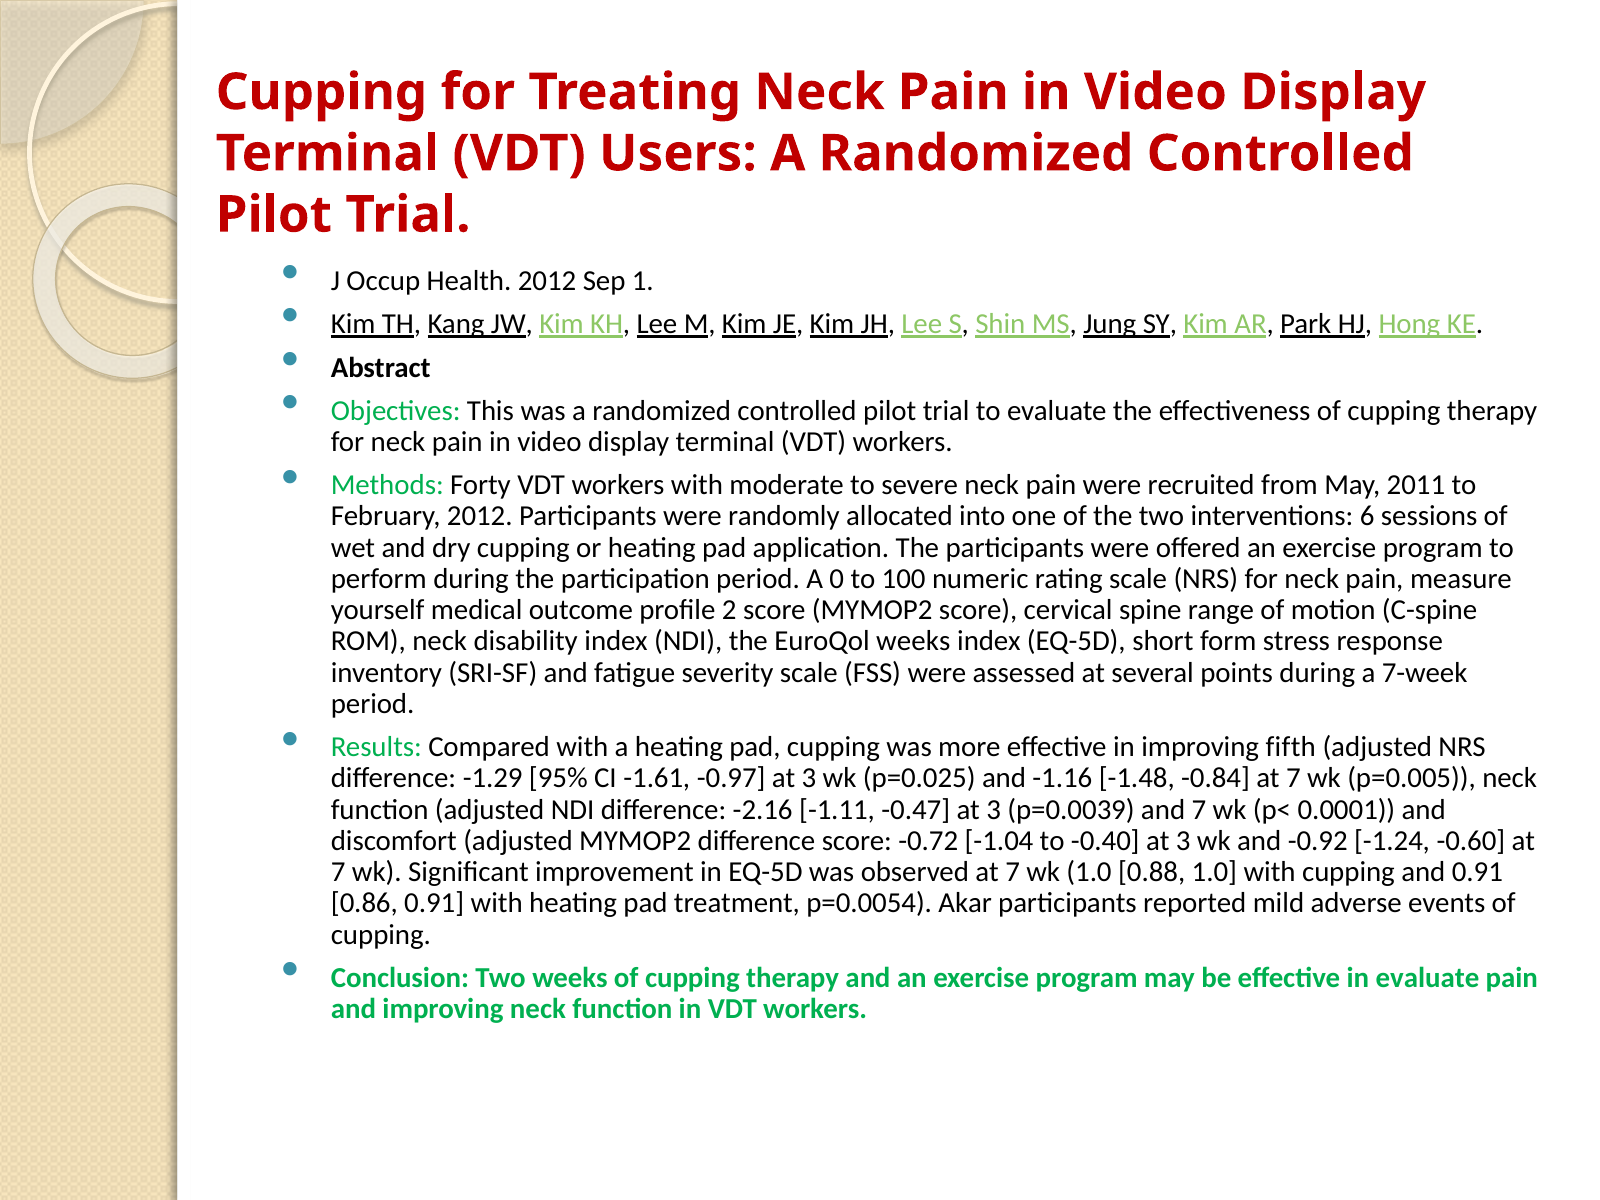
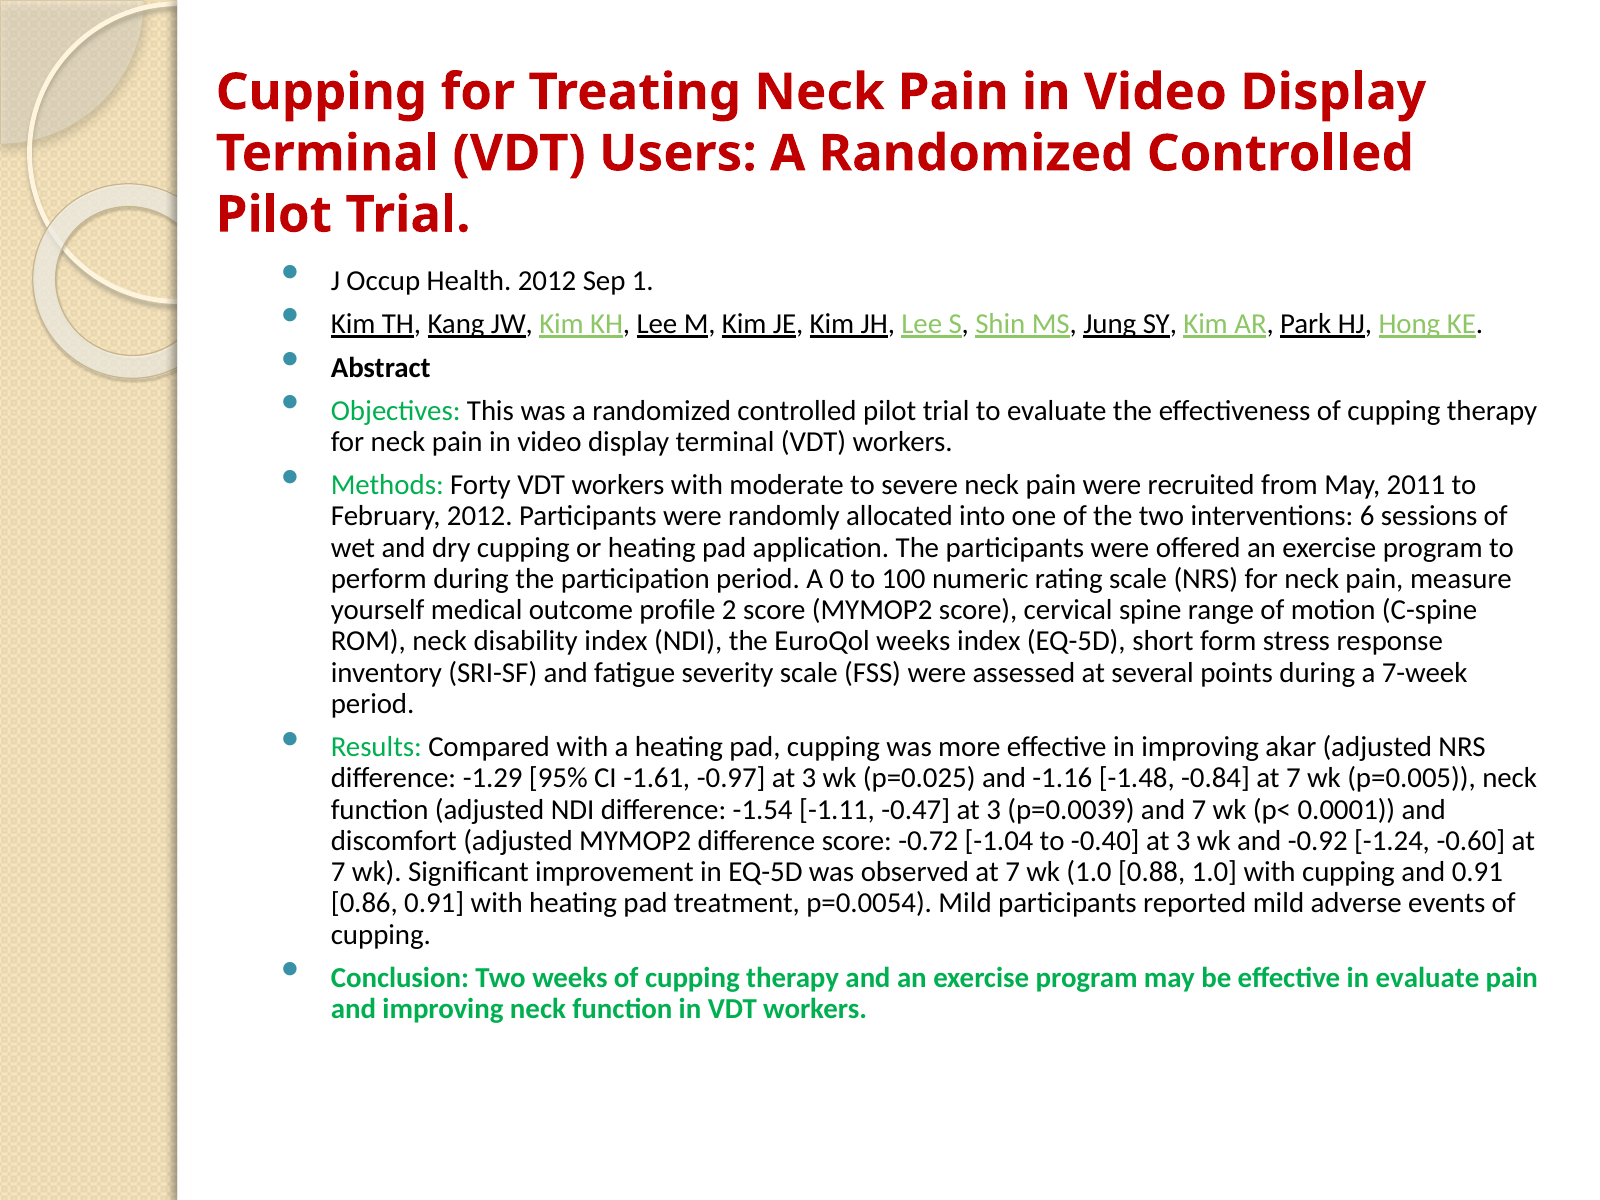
fifth: fifth -> akar (1291, 747)
-2.16: -2.16 -> -1.54 (763, 810)
p=0.0054 Akar: Akar -> Mild (965, 903)
